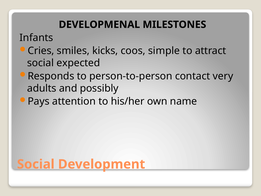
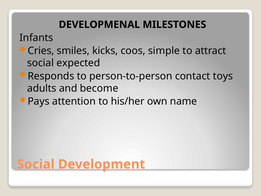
very: very -> toys (223, 76)
possibly: possibly -> become (99, 88)
